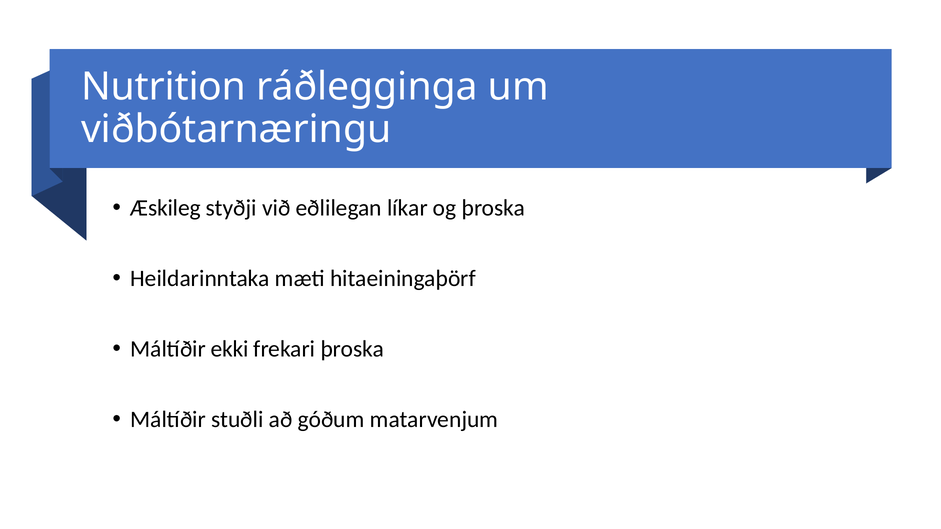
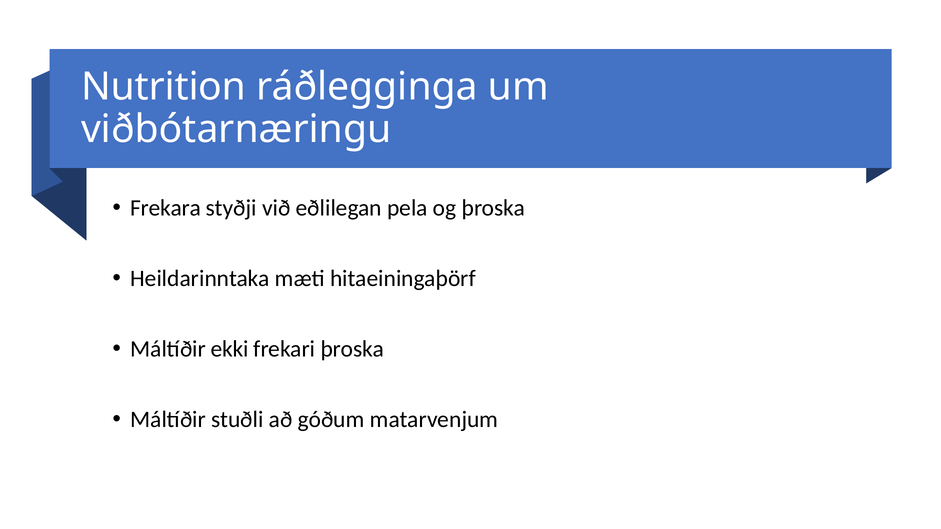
Æskileg: Æskileg -> Frekara (166, 208)
líkar: líkar -> pela (407, 208)
